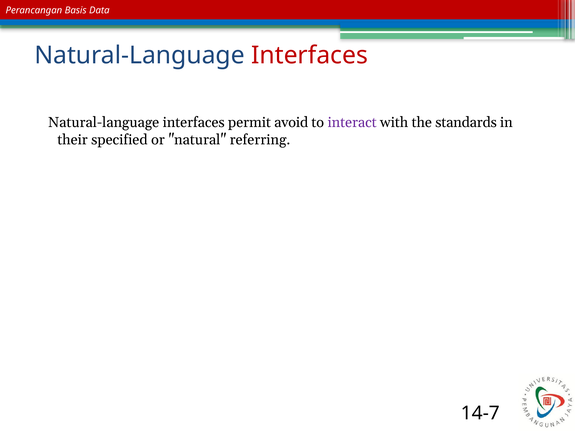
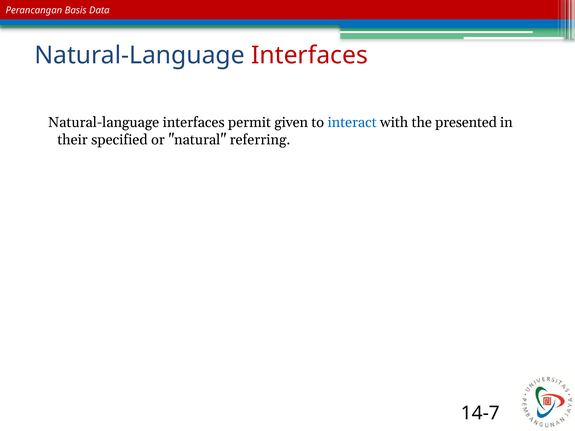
avoid: avoid -> given (291, 123)
interact colour: purple -> blue (352, 123)
standards: standards -> presented (466, 123)
